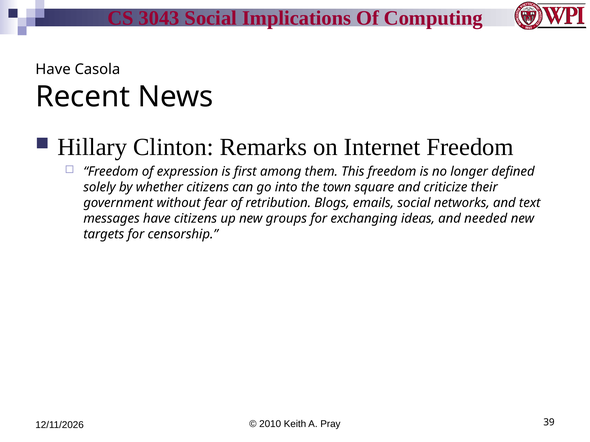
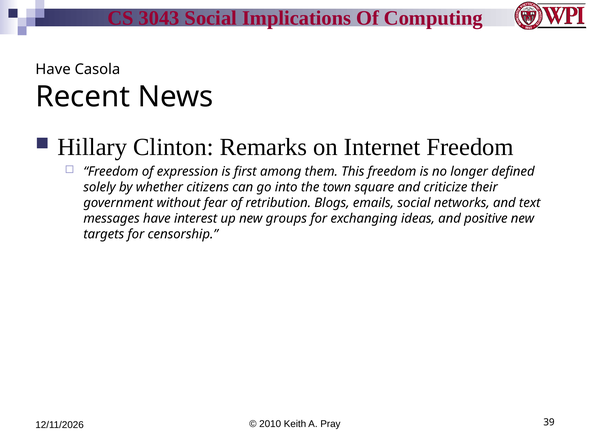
have citizens: citizens -> interest (196, 219)
needed: needed -> positive (486, 219)
